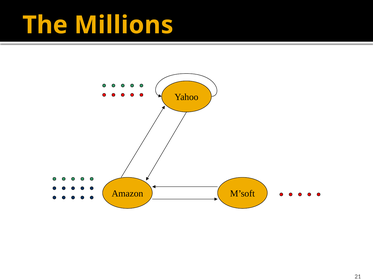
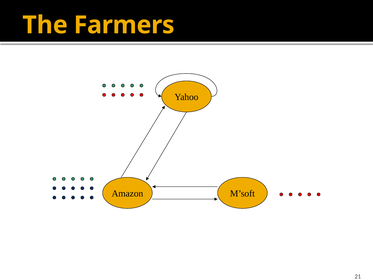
Millions: Millions -> Farmers (124, 25)
